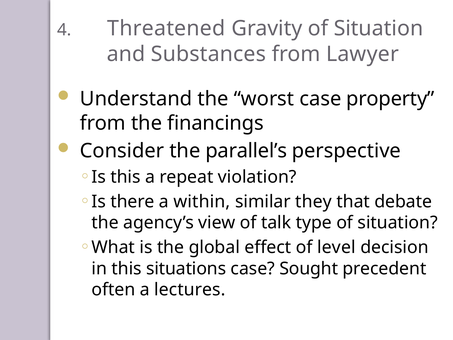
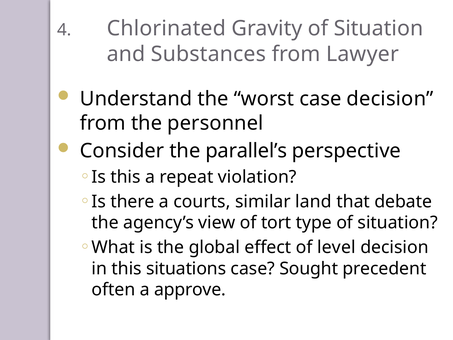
Threatened: Threatened -> Chlorinated (166, 28)
case property: property -> decision (390, 99)
financings: financings -> personnel (215, 123)
within: within -> courts (202, 201)
they: they -> land (314, 201)
talk: talk -> tort (276, 223)
lectures: lectures -> approve (190, 290)
